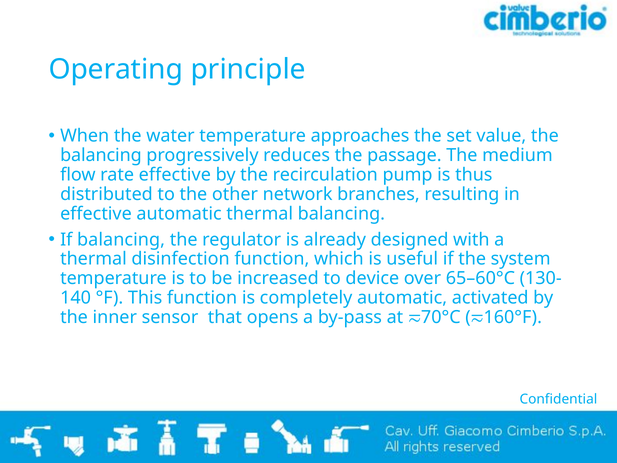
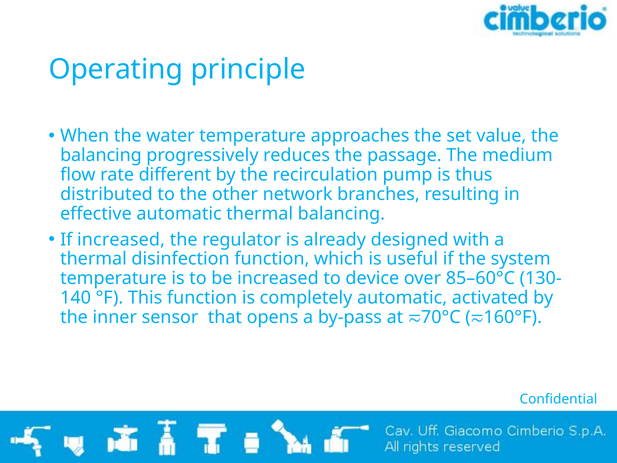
rate effective: effective -> different (175, 175)
If balancing: balancing -> increased (121, 239)
65–60°C: 65–60°C -> 85–60°C (480, 278)
